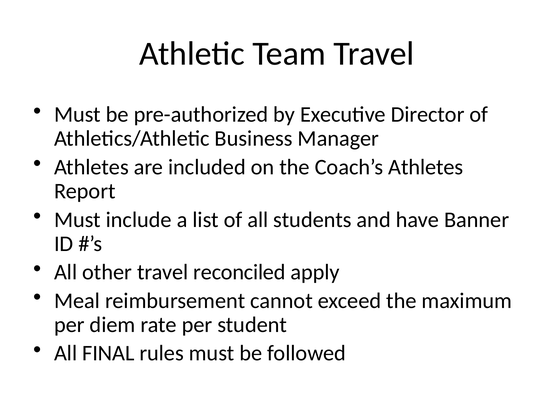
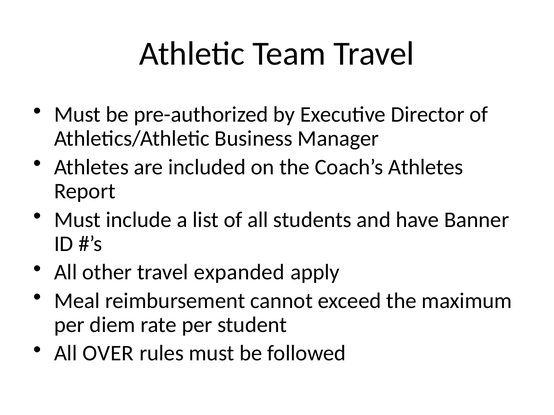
reconciled: reconciled -> expanded (239, 273)
FINAL: FINAL -> OVER (108, 354)
